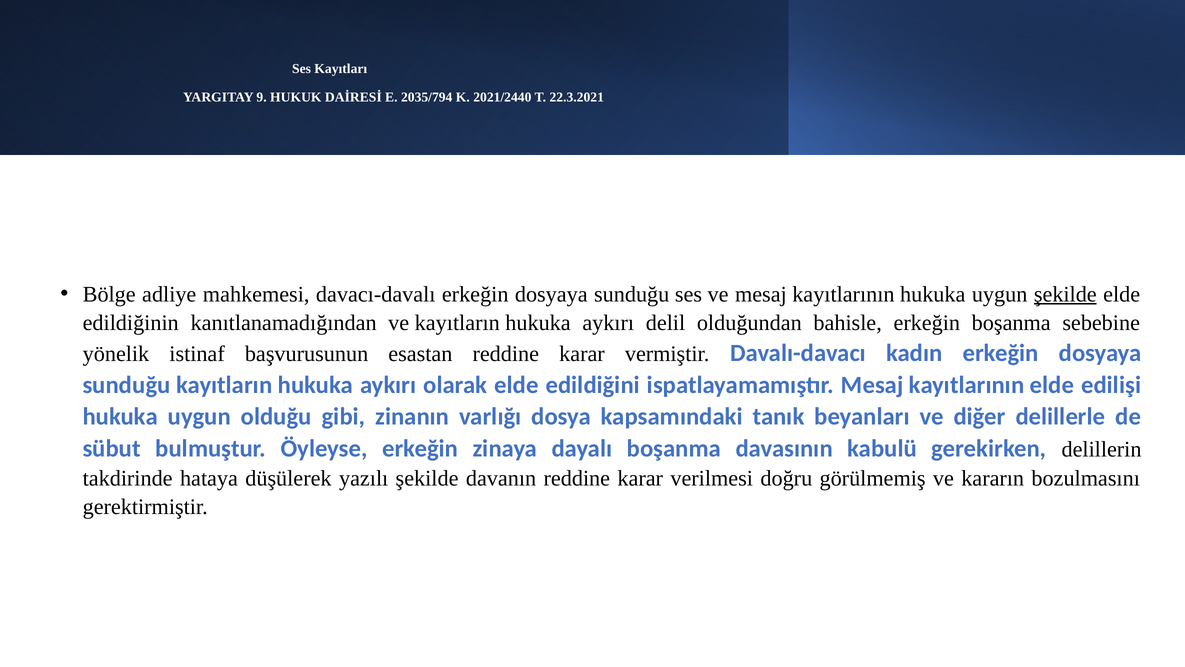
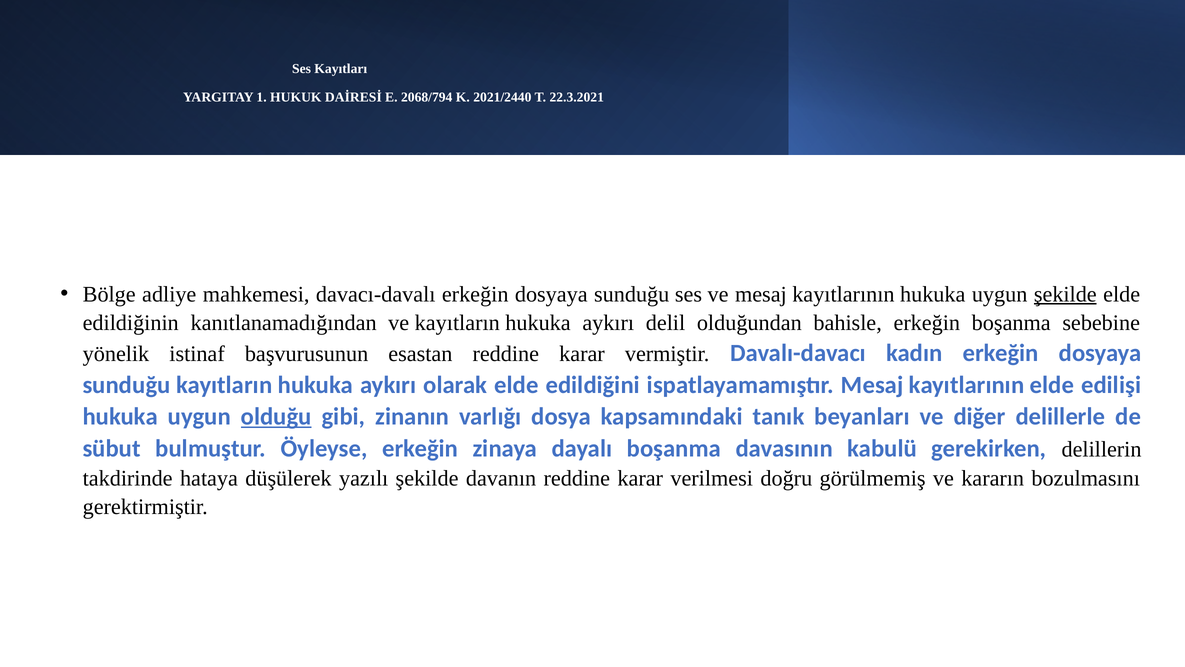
9: 9 -> 1 (262, 97)
2035/794: 2035/794 -> 2068/794 (427, 97)
olduğu underline: none -> present (276, 417)
